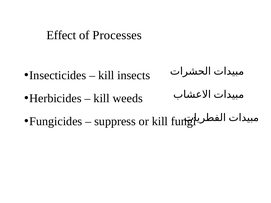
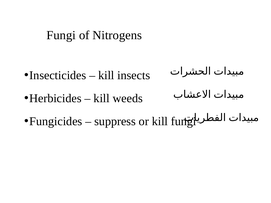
Effect: Effect -> Fungi (61, 35)
Processes: Processes -> Nitrogens (117, 35)
